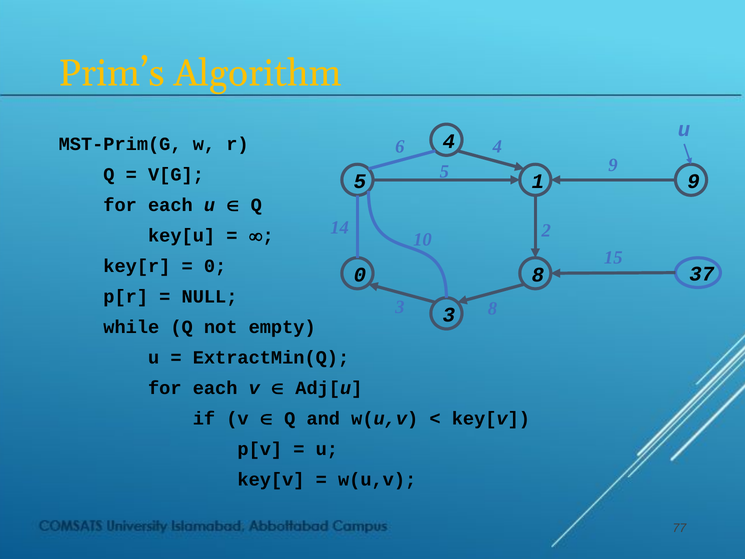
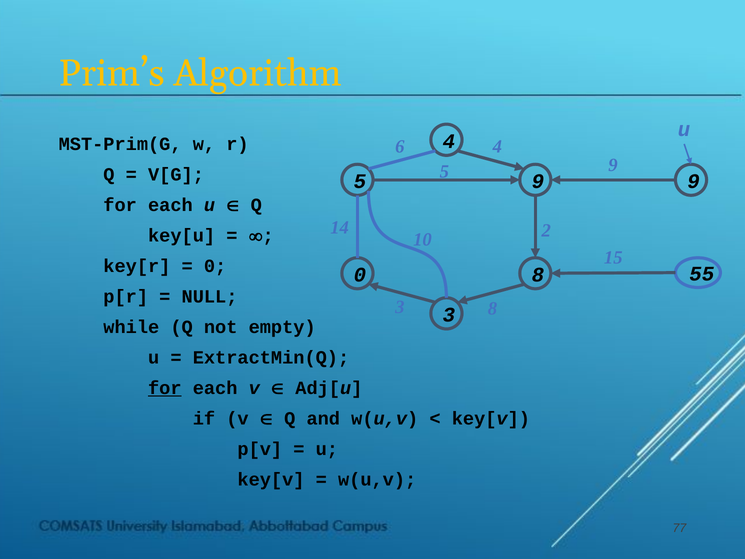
5 1: 1 -> 9 (538, 181)
37: 37 -> 55 (702, 274)
for underline: none -> present (165, 388)
